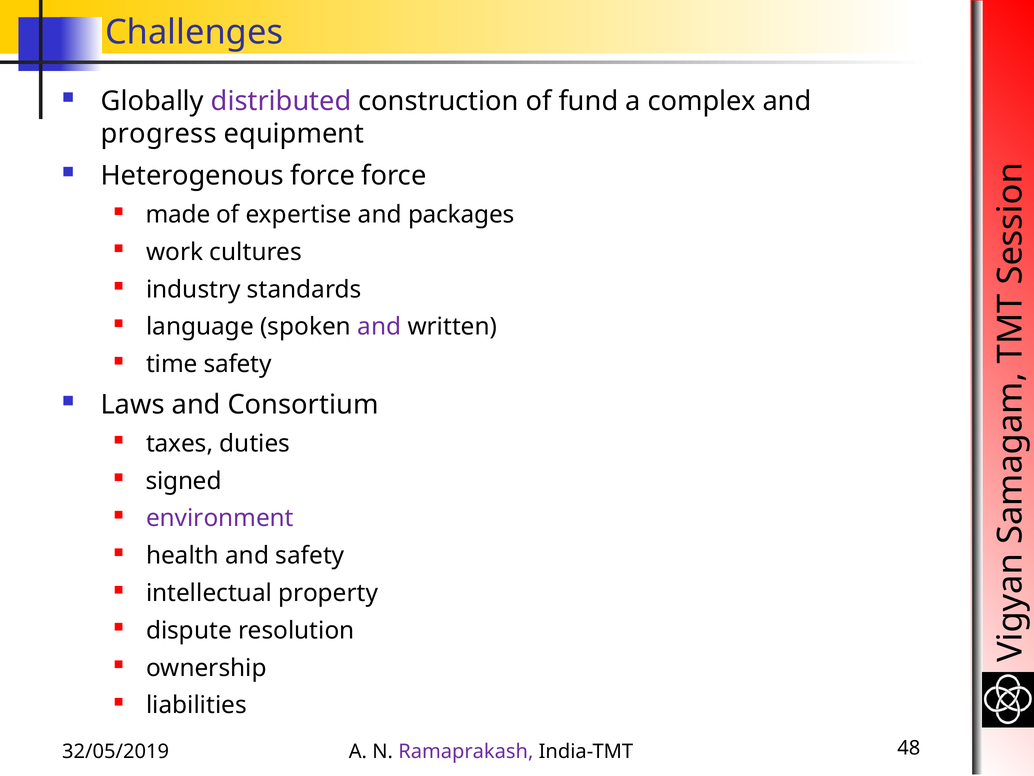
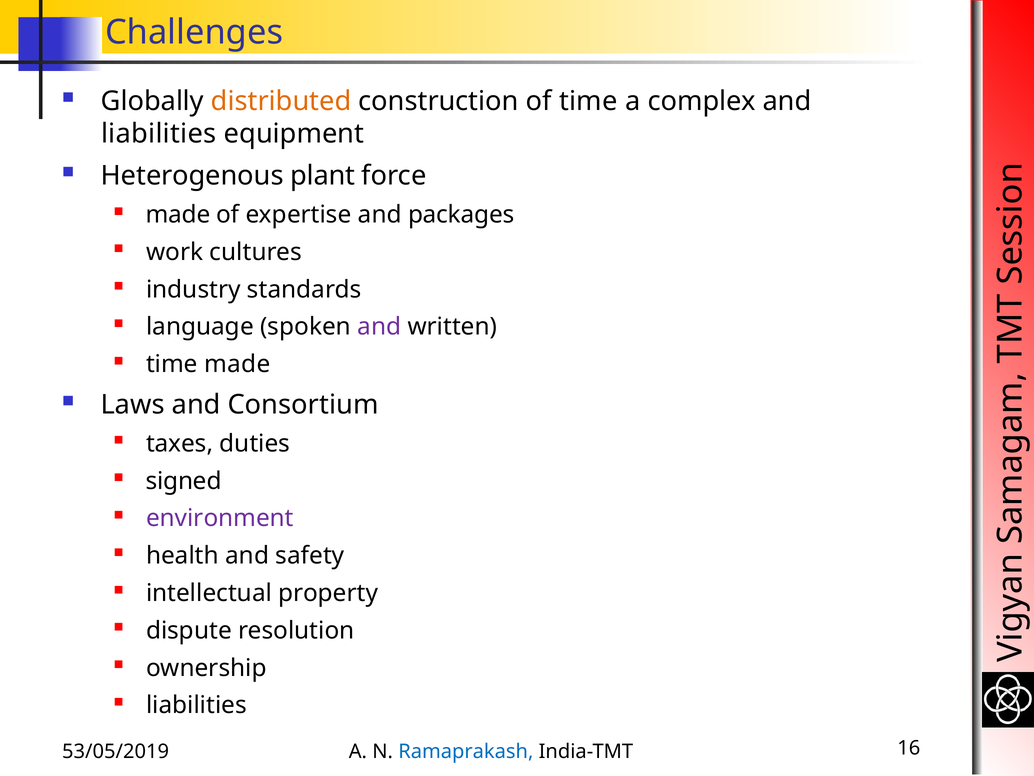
distributed colour: purple -> orange (281, 101)
of fund: fund -> time (588, 101)
progress: progress -> liabilities (159, 134)
Heterogenous force: force -> plant (323, 176)
time safety: safety -> made (237, 364)
32/05/2019: 32/05/2019 -> 53/05/2019 (116, 751)
Ramaprakash colour: purple -> blue (466, 751)
48: 48 -> 16 (909, 748)
